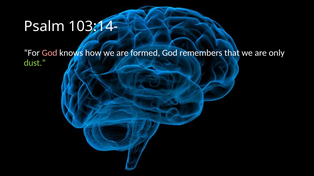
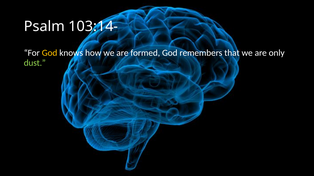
God colour: pink -> yellow (50, 53)
